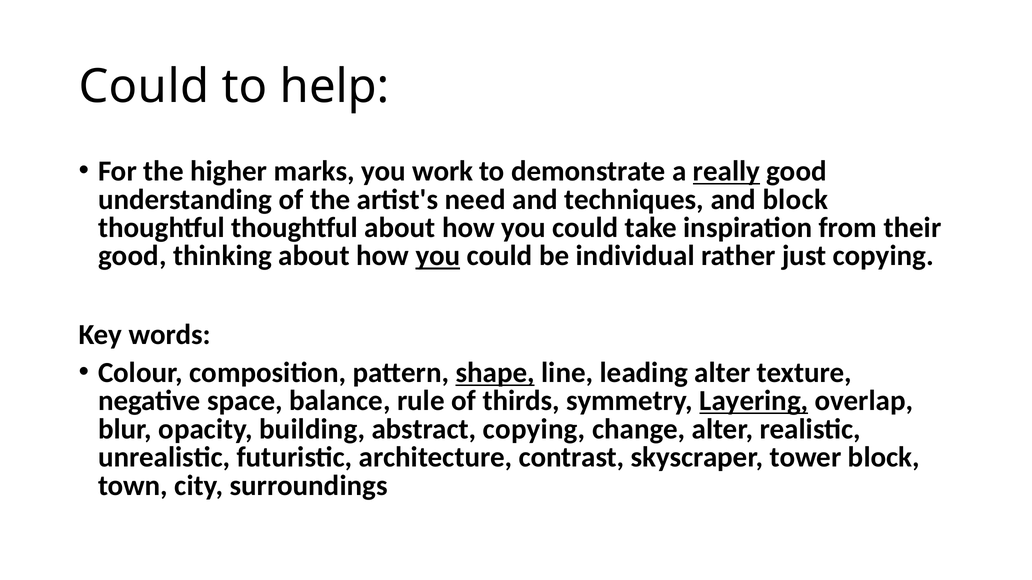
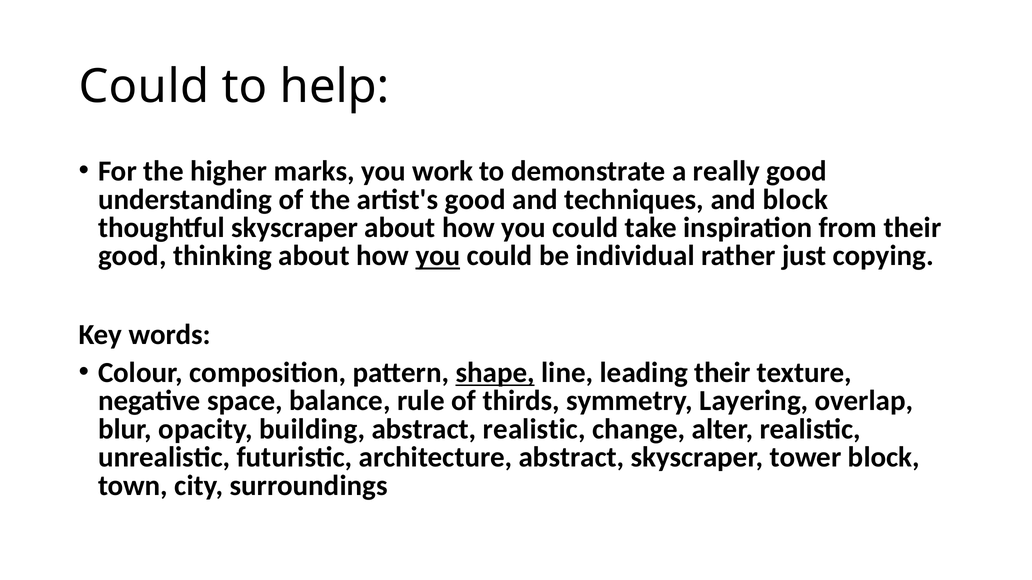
really underline: present -> none (726, 171)
artist's need: need -> good (475, 200)
thoughtful thoughtful: thoughtful -> skyscraper (295, 228)
leading alter: alter -> their (723, 373)
Layering underline: present -> none (754, 401)
abstract copying: copying -> realistic (534, 429)
architecture contrast: contrast -> abstract (571, 458)
